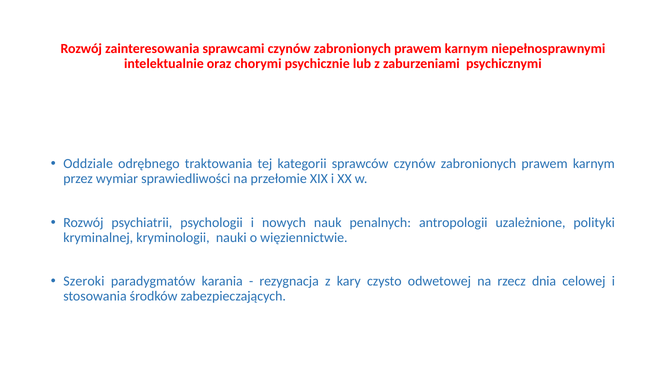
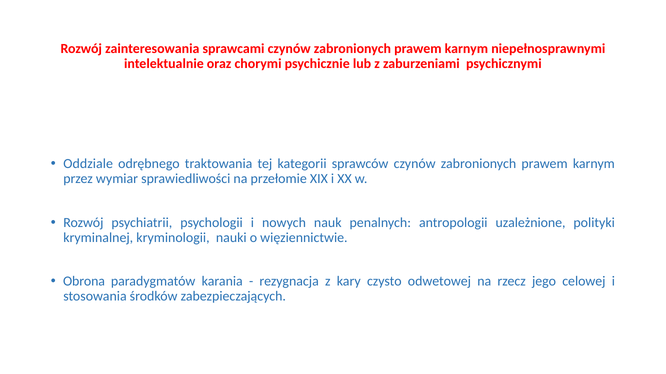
Szeroki: Szeroki -> Obrona (84, 282)
dnia: dnia -> jego (544, 282)
